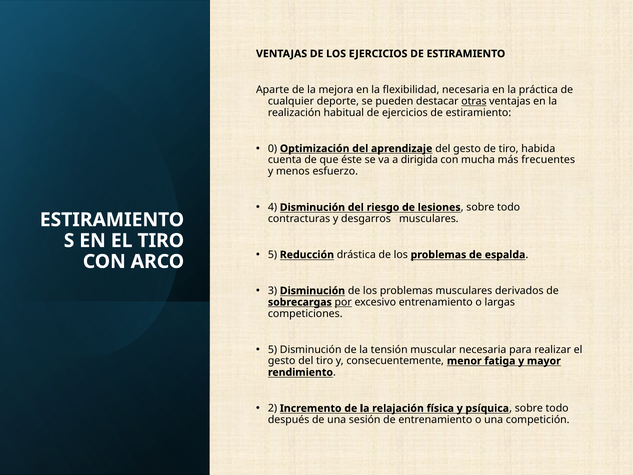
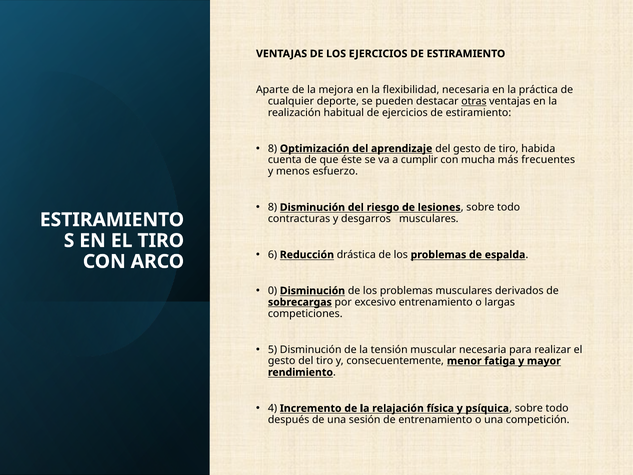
0: 0 -> 8 (273, 148)
dirigida: dirigida -> cumplir (419, 160)
4: 4 -> 8 (273, 207)
5: 5 -> 6 (273, 255)
3: 3 -> 0 (273, 291)
por underline: present -> none (343, 302)
2: 2 -> 4 (273, 408)
